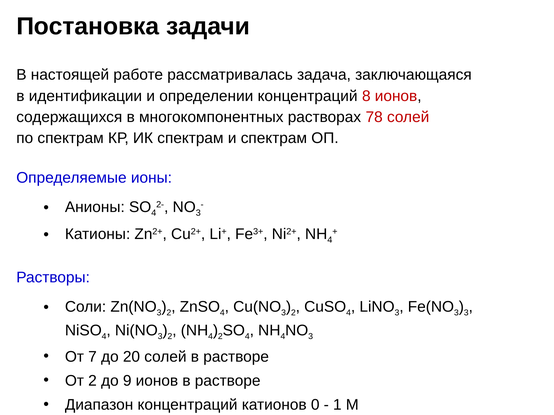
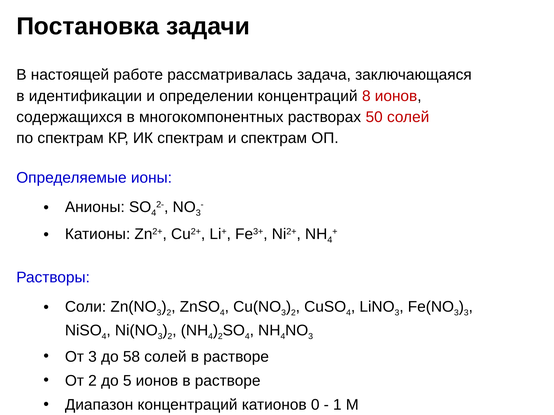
78: 78 -> 50 (374, 117)
От 7: 7 -> 3 (93, 357)
20: 20 -> 58 (132, 357)
9: 9 -> 5 (127, 381)
